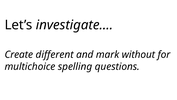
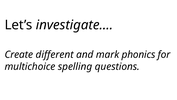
without: without -> phonics (138, 54)
